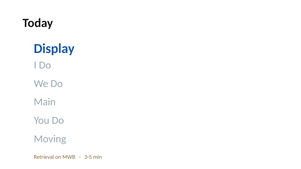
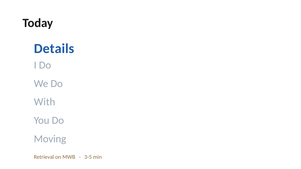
Display: Display -> Details (54, 49)
Main: Main -> With (45, 102)
